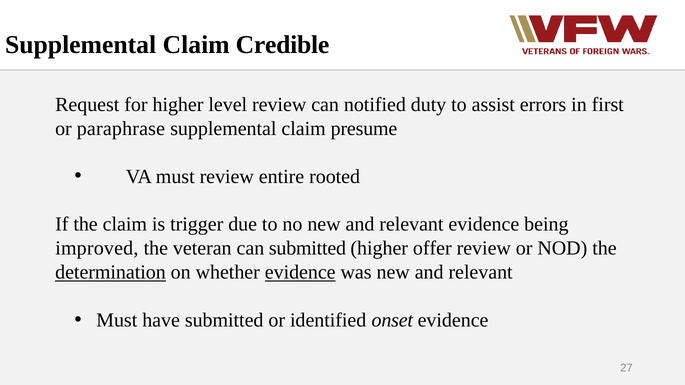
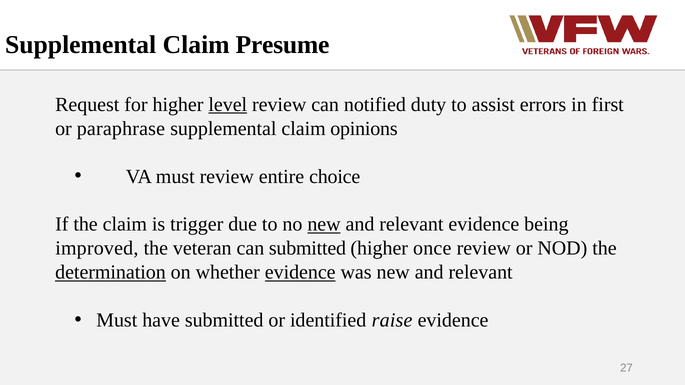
Credible: Credible -> Presume (283, 45)
level underline: none -> present (228, 105)
presume: presume -> opinions (364, 129)
rooted: rooted -> choice (335, 177)
new underline: none -> present (324, 225)
offer: offer -> once (432, 249)
onset: onset -> raise (392, 321)
